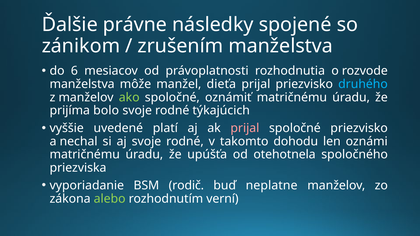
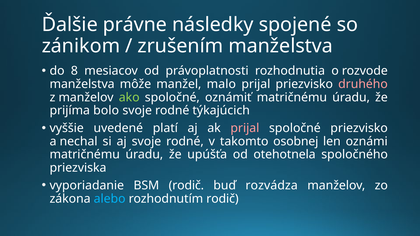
6: 6 -> 8 (74, 71)
dieťa: dieťa -> malo (221, 84)
druhého colour: light blue -> pink (363, 84)
dohodu: dohodu -> osobnej (296, 142)
neplatne: neplatne -> rozvádza (272, 186)
alebo colour: light green -> light blue (110, 199)
rozhodnutím verní: verní -> rodič (222, 199)
